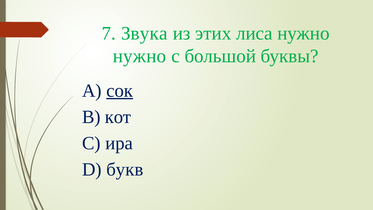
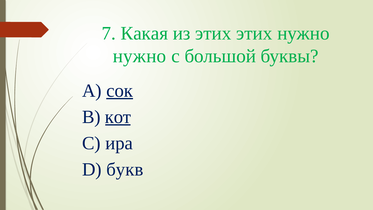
Звука: Звука -> Какая (144, 33)
этих лиса: лиса -> этих (254, 33)
кот underline: none -> present (118, 117)
